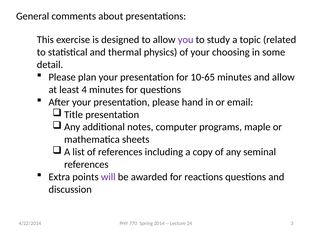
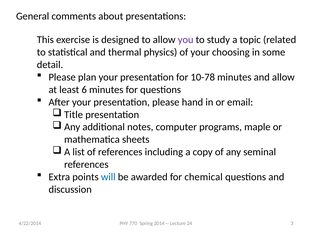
10-65: 10-65 -> 10-78 (203, 77)
4: 4 -> 6 (84, 90)
will colour: purple -> blue (108, 177)
reactions: reactions -> chemical (204, 177)
